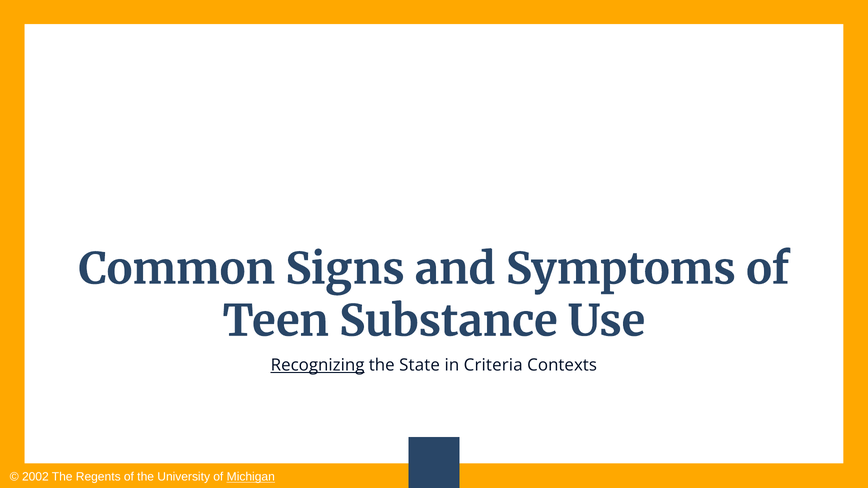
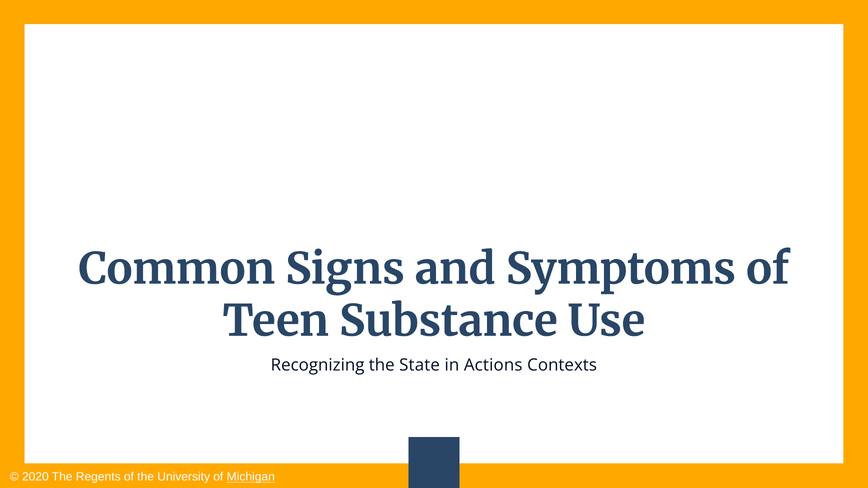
Recognizing underline: present -> none (318, 366)
Criteria: Criteria -> Actions (493, 366)
2002: 2002 -> 2020 (35, 477)
